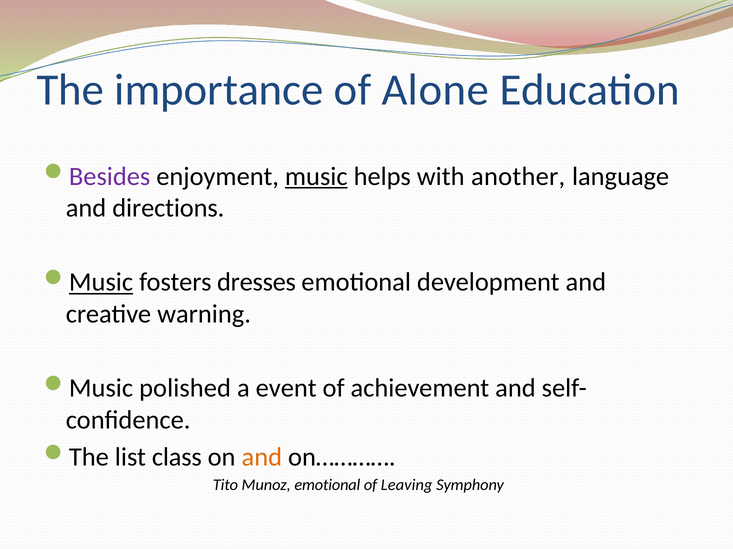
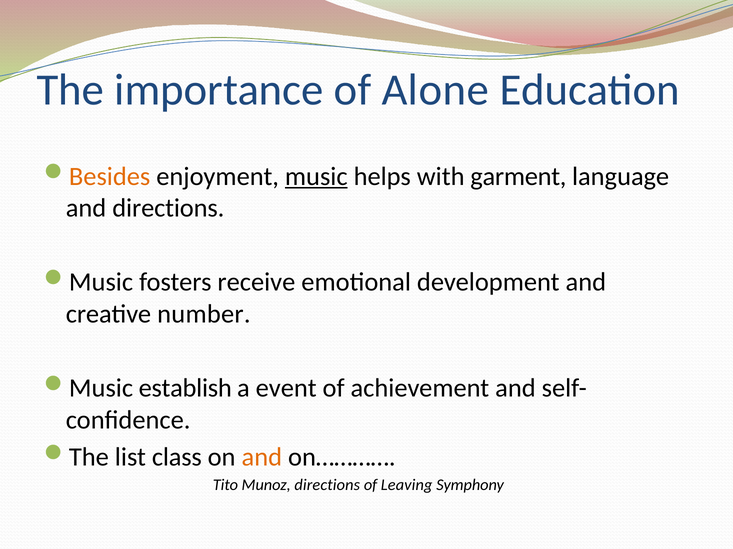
Besides colour: purple -> orange (110, 177)
another: another -> garment (518, 177)
Music underline: present -> none (101, 283)
dresses: dresses -> receive (256, 283)
warning: warning -> number (204, 314)
polished: polished -> establish (185, 389)
Munoz emotional: emotional -> directions (327, 486)
